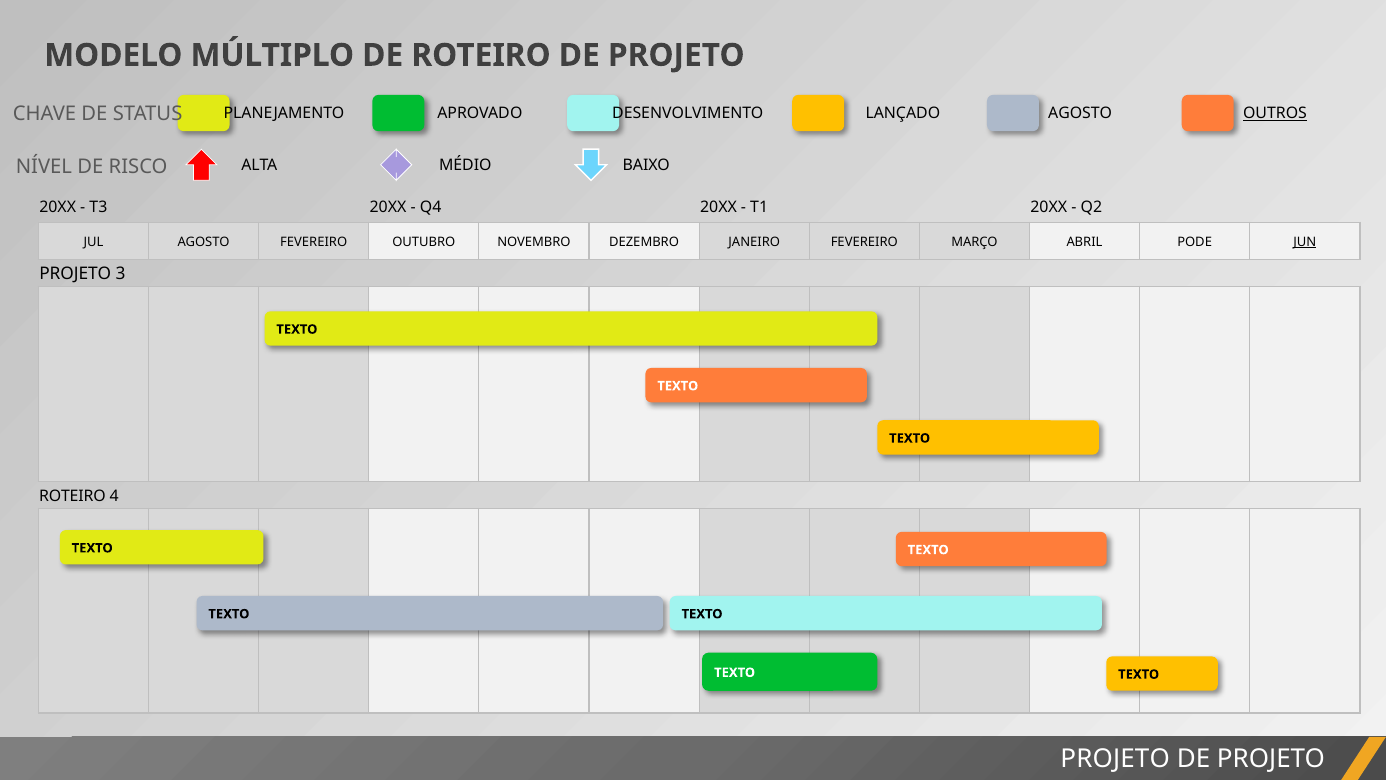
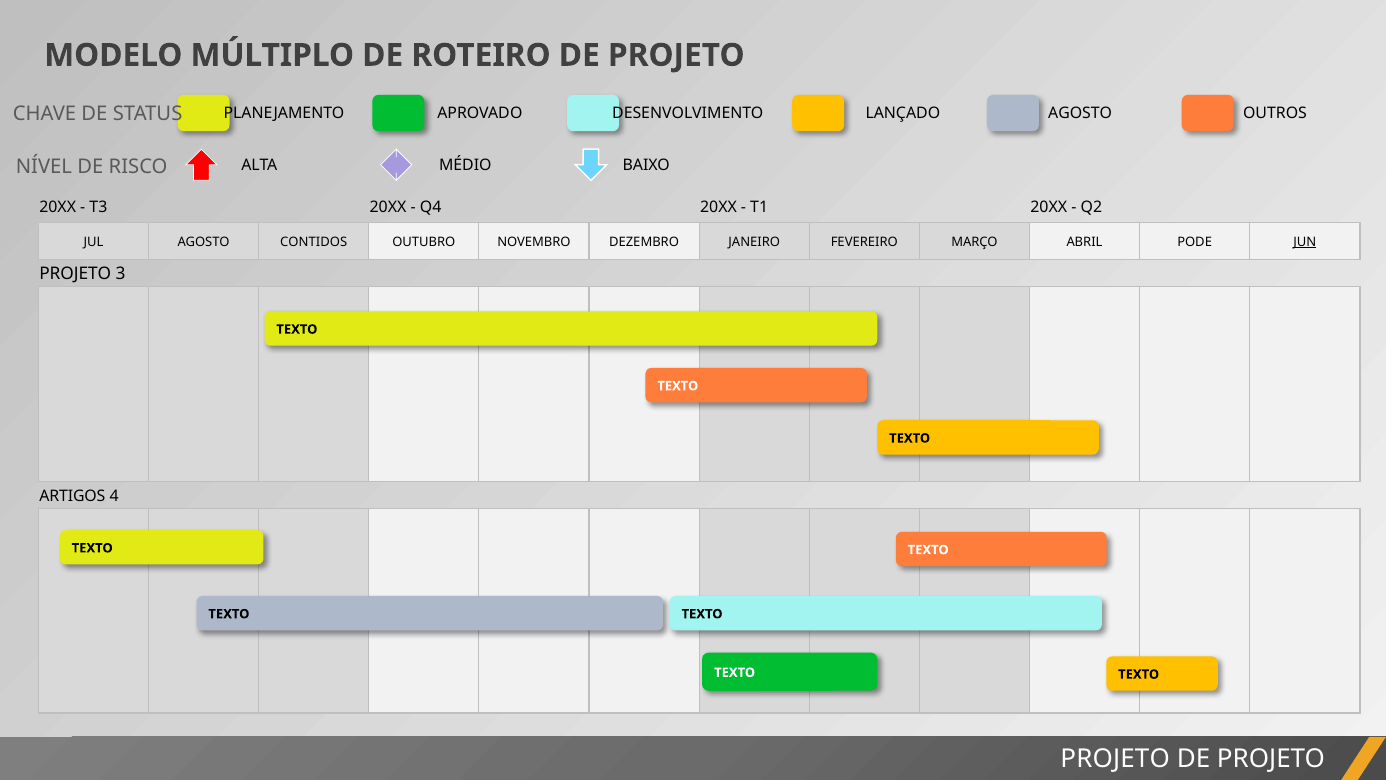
OUTROS underline: present -> none (1275, 113)
AGOSTO FEVEREIRO: FEVEREIRO -> CONTIDOS (314, 242)
ROTEIRO: ROTEIRO -> ARTIGOS (72, 496)
